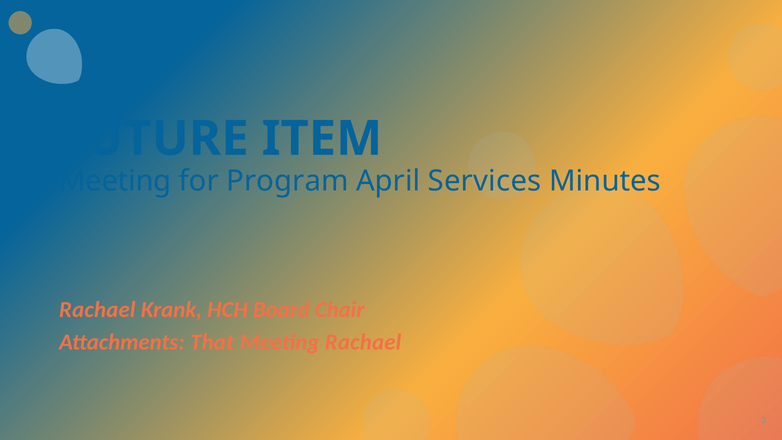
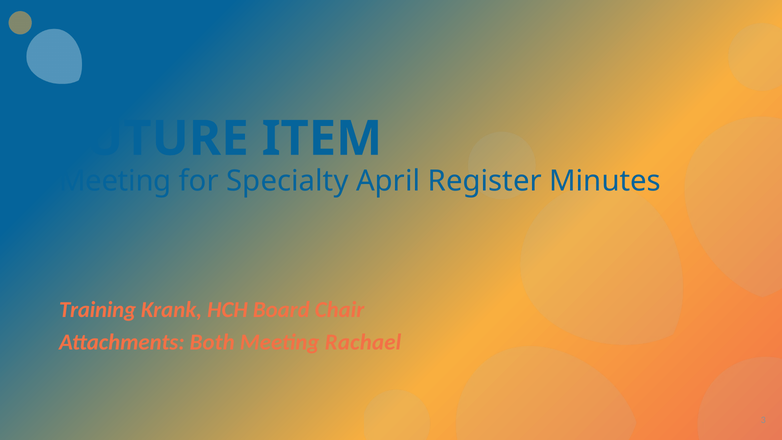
Program: Program -> Specialty (287, 181)
Services: Services -> Register (485, 181)
Rachael: Rachael -> Training (98, 309)
That: That -> Both (212, 342)
